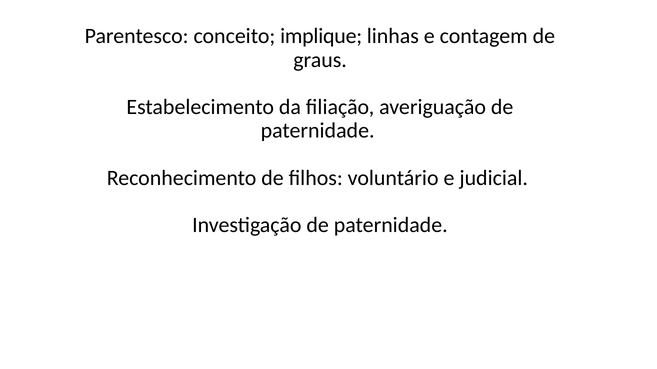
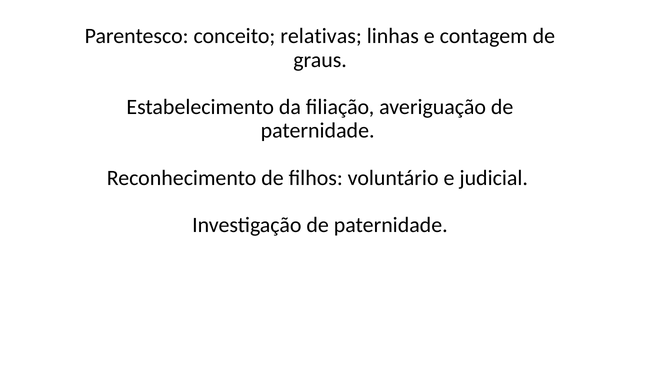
implique: implique -> relativas (321, 36)
